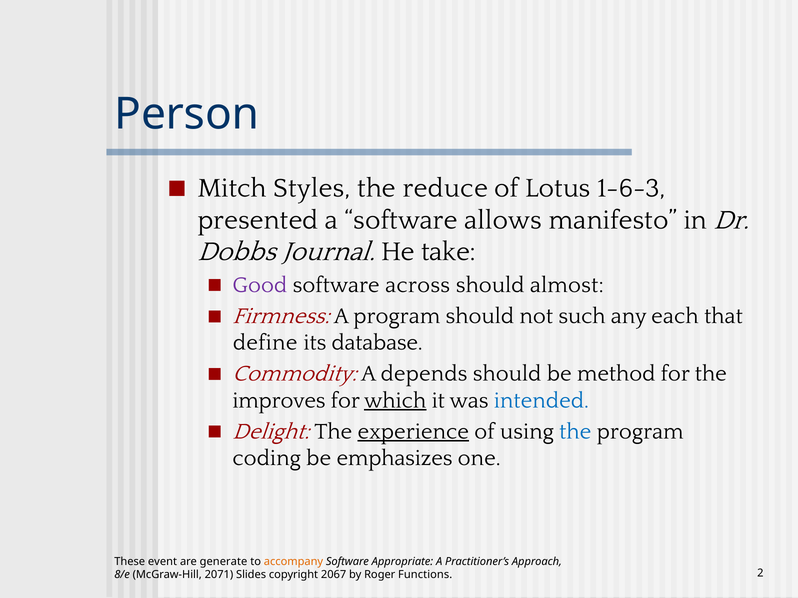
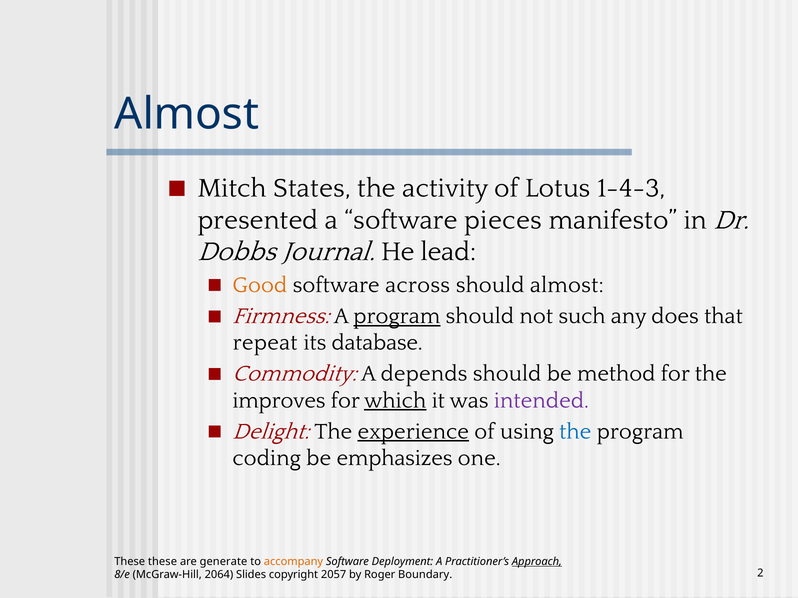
Person: Person -> Almost (187, 114)
Styles: Styles -> States (312, 188)
reduce: reduce -> activity (445, 188)
1-6-3: 1-6-3 -> 1-4-3 (631, 188)
allows: allows -> pieces (503, 220)
take: take -> lead (448, 252)
Good colour: purple -> orange (260, 285)
program underline: none -> present (397, 316)
each: each -> does (675, 316)
define: define -> repeat (265, 343)
intended colour: blue -> purple (541, 401)
These event: event -> these (162, 562)
Appropriate: Appropriate -> Deployment (402, 562)
Approach underline: none -> present (537, 562)
2071: 2071 -> 2064 (219, 575)
2067: 2067 -> 2057 (334, 575)
Functions: Functions -> Boundary (425, 575)
